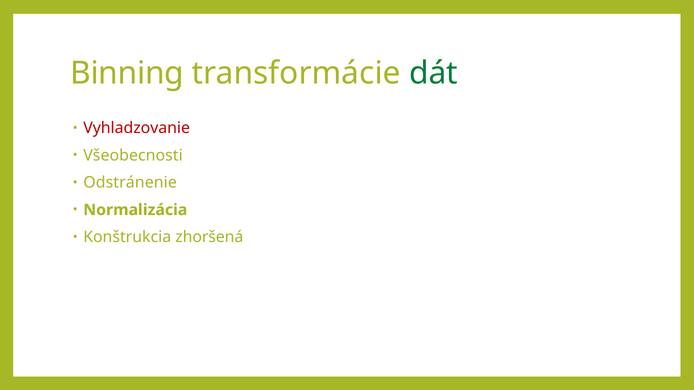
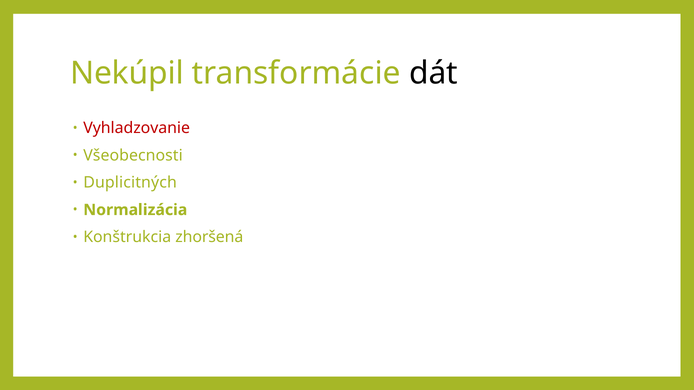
Binning: Binning -> Nekúpil (127, 73)
dát colour: green -> black (434, 73)
Odstránenie: Odstránenie -> Duplicitných (130, 183)
